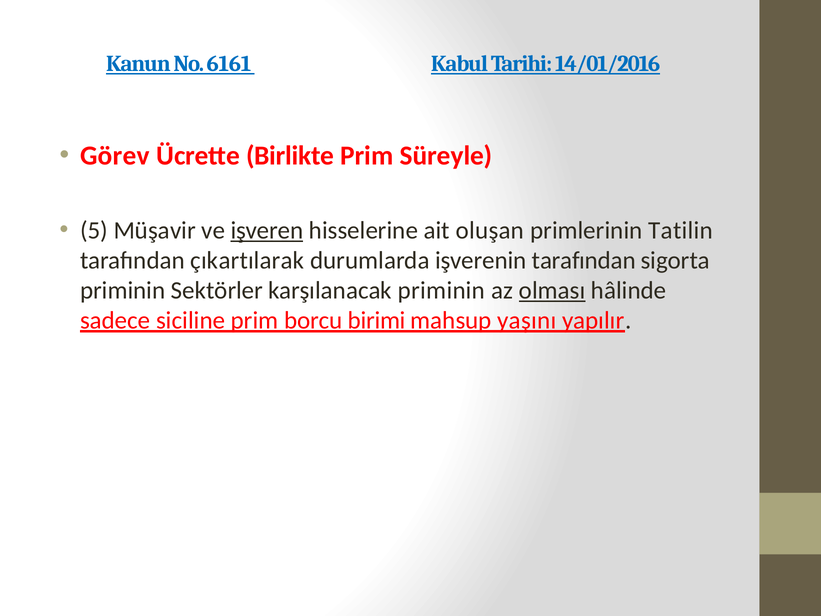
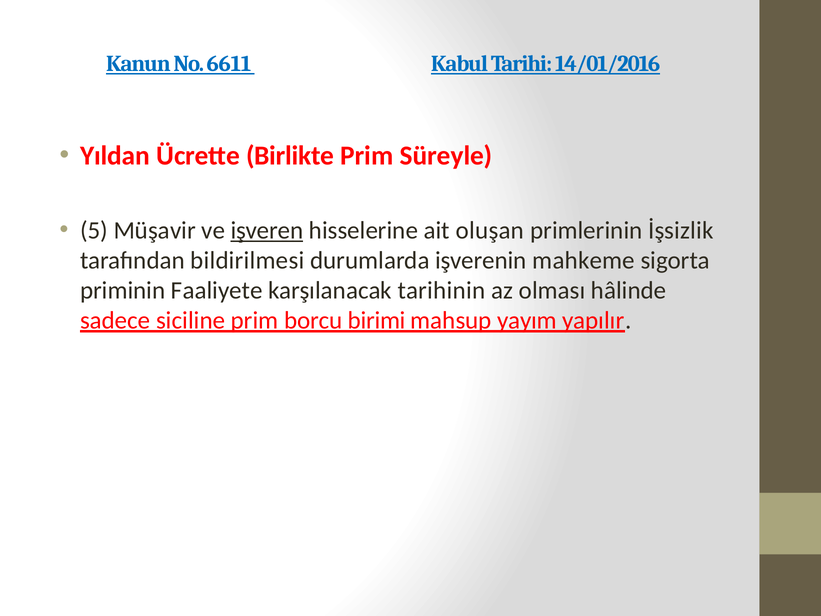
6161: 6161 -> 6611 (229, 64)
Görev: Görev -> Yıldan (115, 156)
Tatilin: Tatilin -> İşsizlik (681, 230)
çıkartılarak: çıkartılarak -> bildirilmesi (247, 260)
işverenin tarafından: tarafından -> mahkeme (584, 260)
Sektörler: Sektörler -> Faaliyete (217, 290)
karşılanacak priminin: priminin -> tarihinin (441, 290)
olması underline: present -> none (552, 290)
yaşını: yaşını -> yayım (527, 321)
